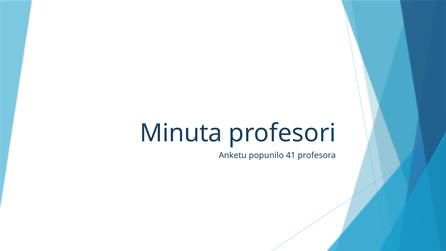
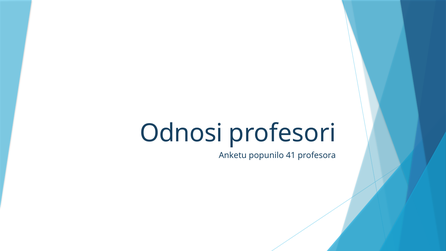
Minuta: Minuta -> Odnosi (181, 133)
